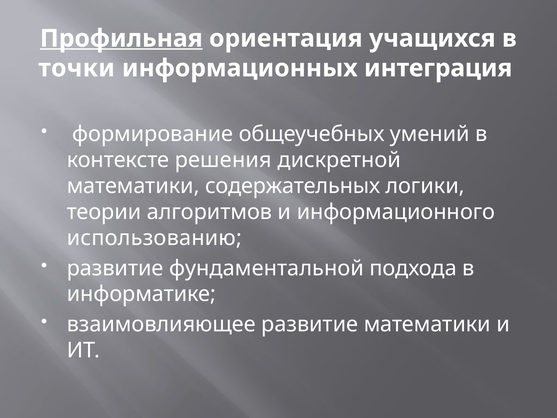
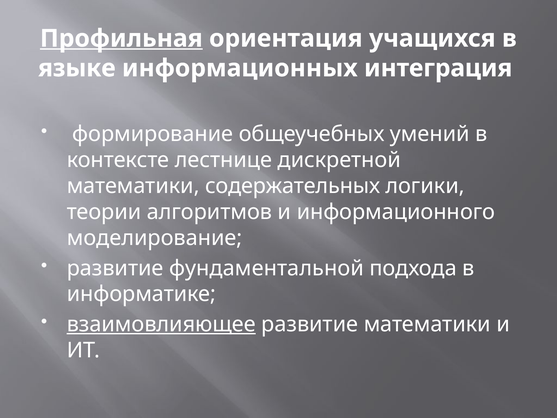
точки: точки -> языке (77, 68)
решения: решения -> лестнице (223, 160)
использованию: использованию -> моделирование (155, 238)
взаимовлияющее underline: none -> present (161, 324)
